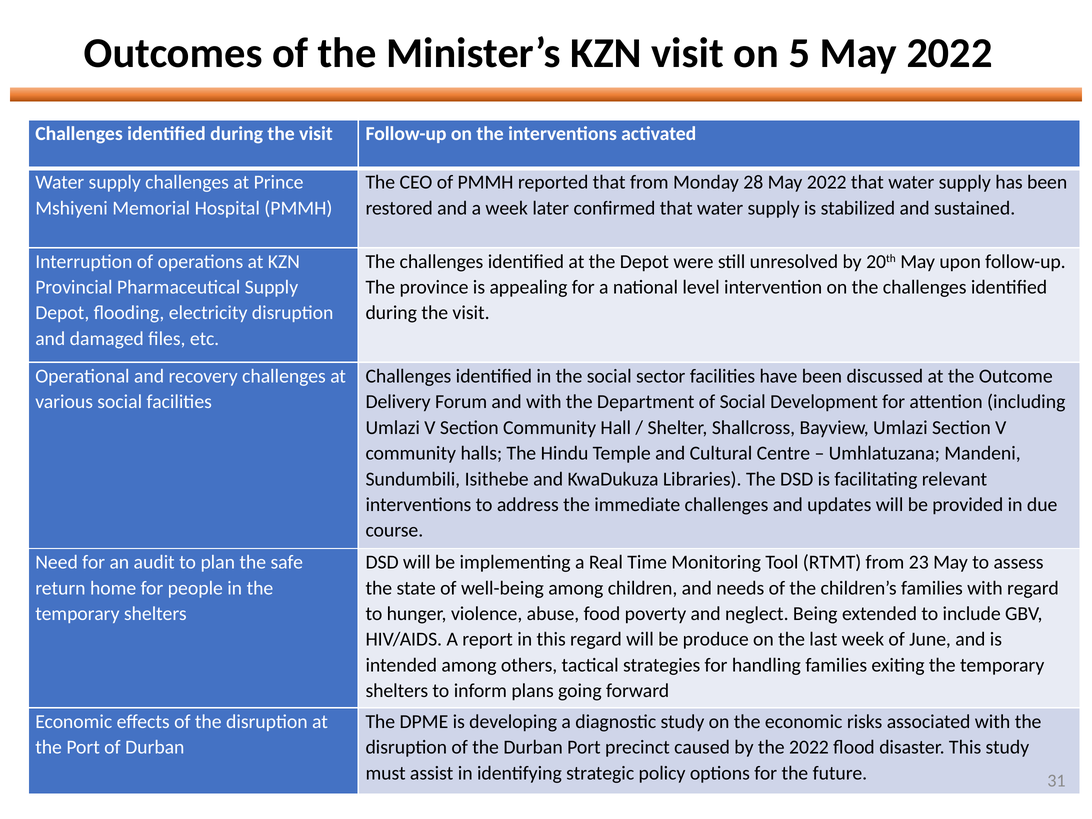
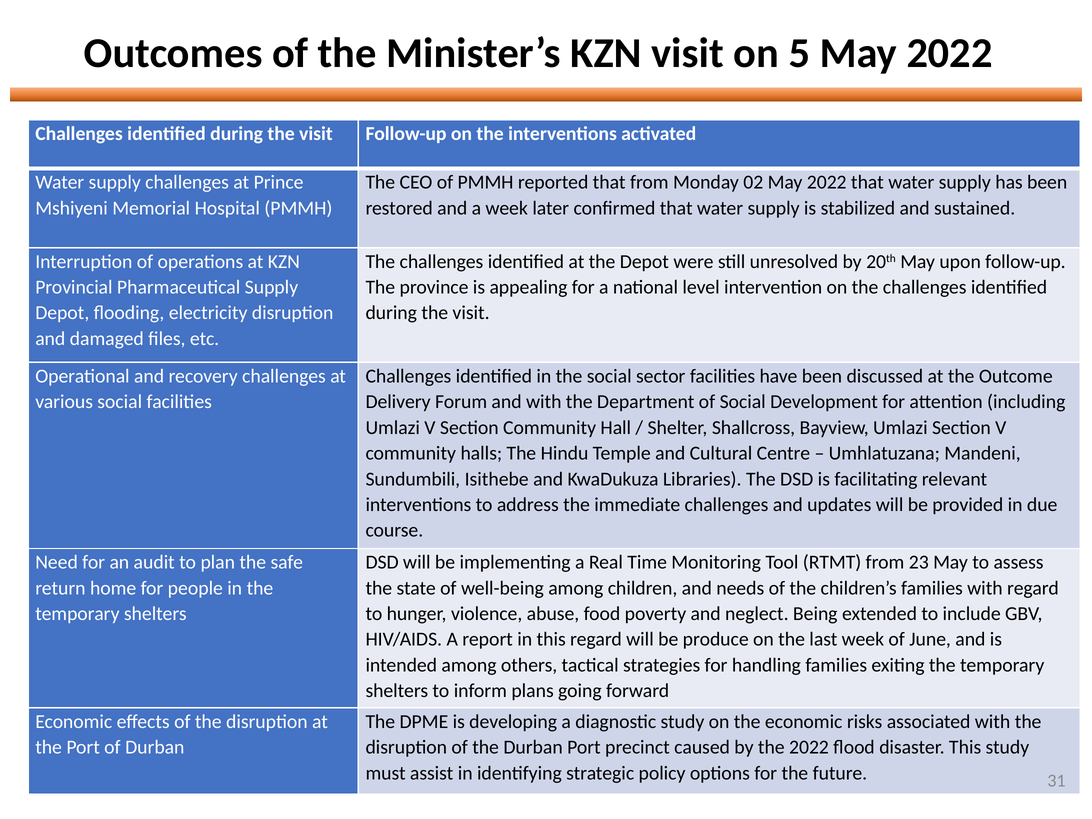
28: 28 -> 02 (753, 182)
